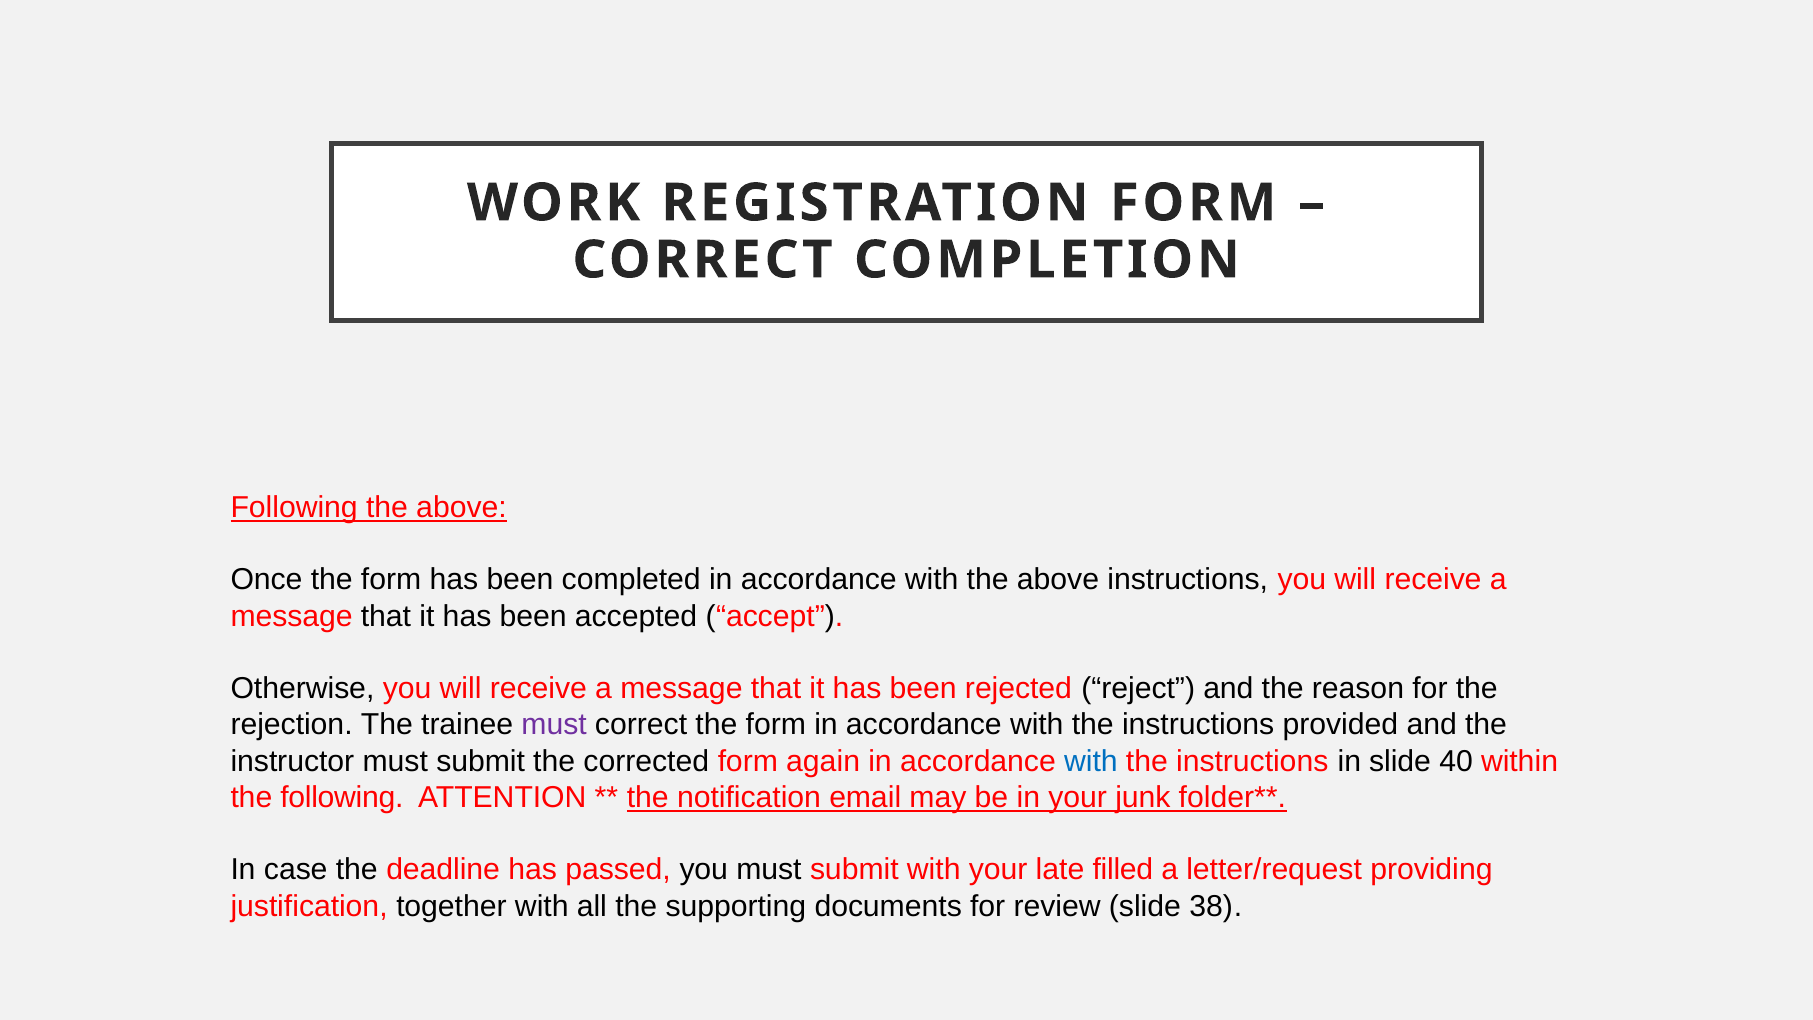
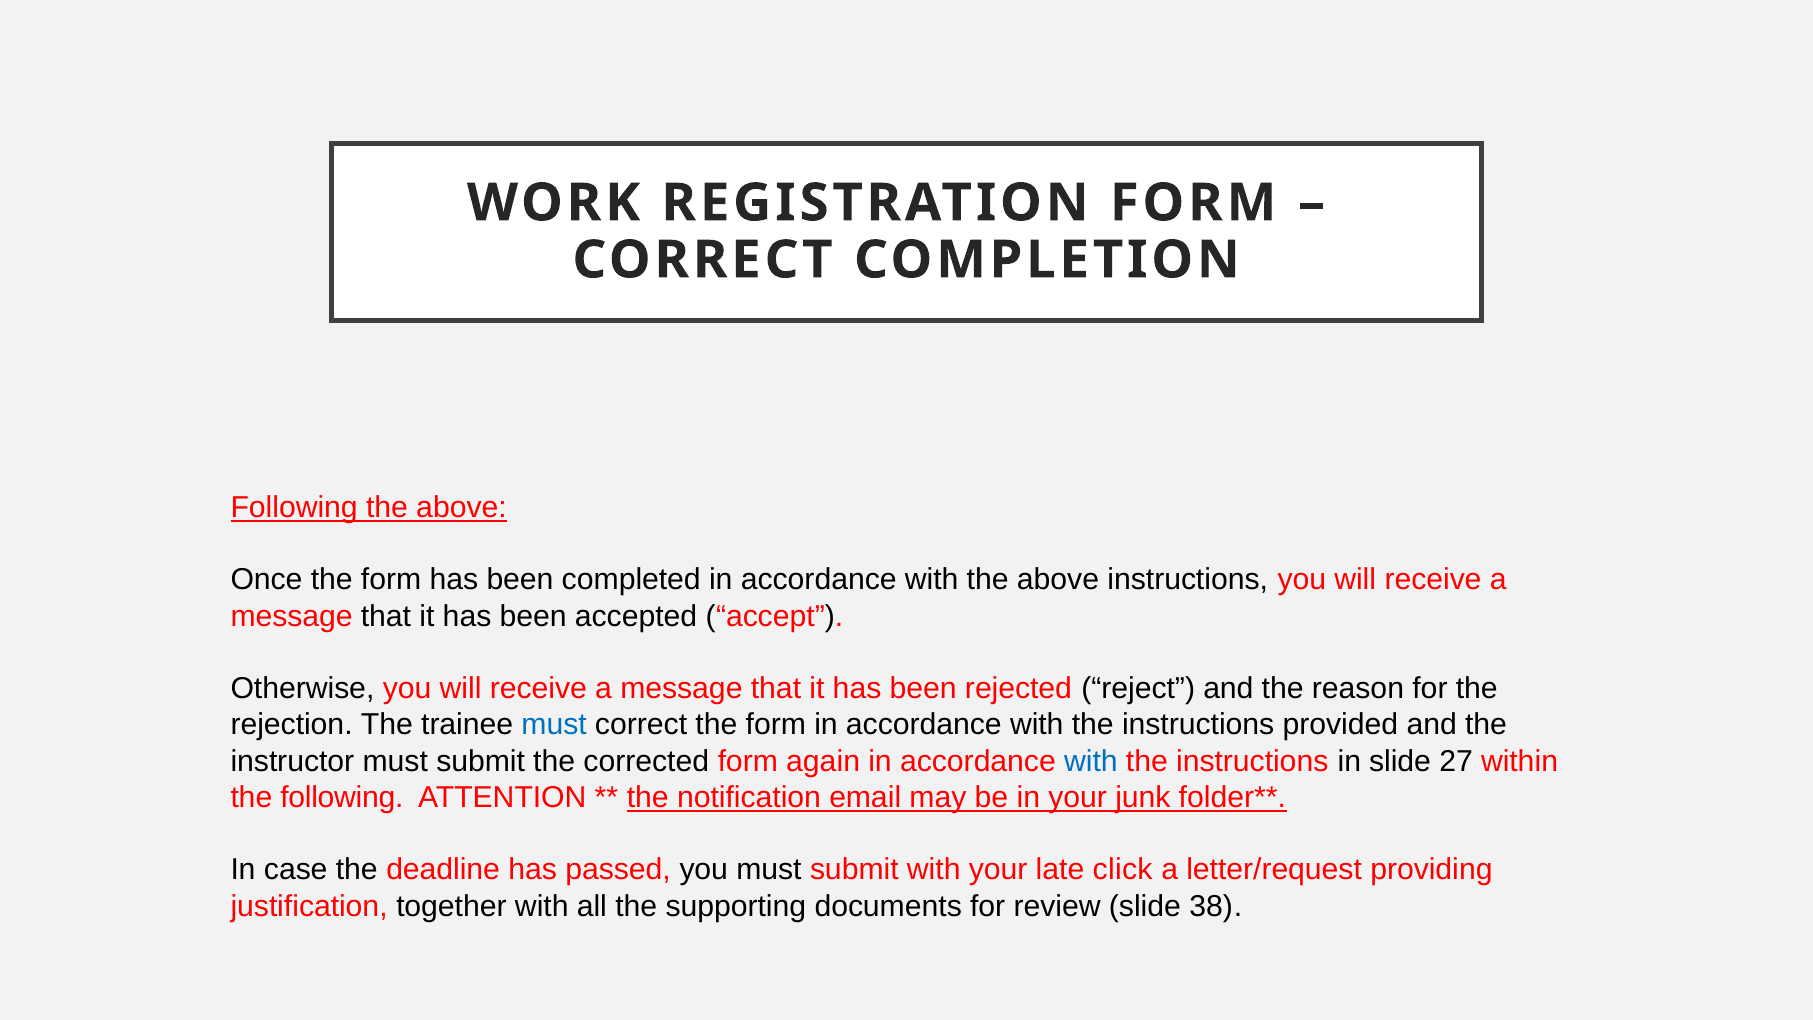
must colour: purple -> blue (554, 725)
40: 40 -> 27 (1456, 761)
filled: filled -> click (1123, 870)
